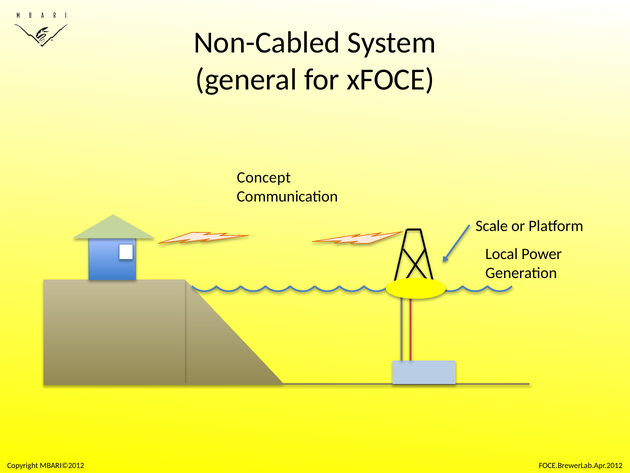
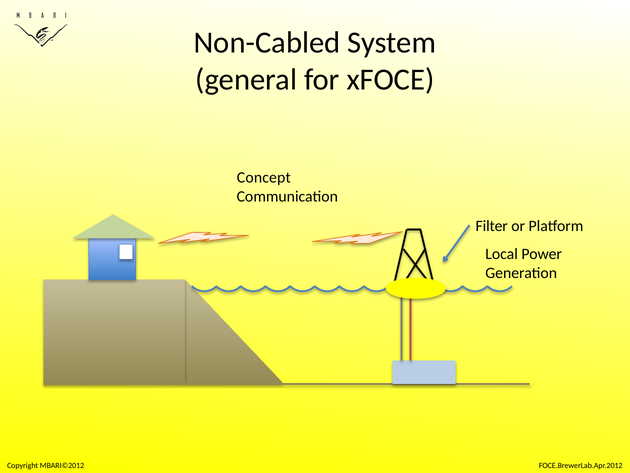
Scale: Scale -> Filter (492, 226)
